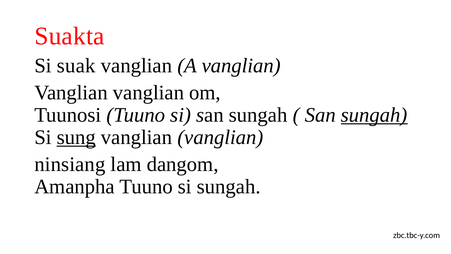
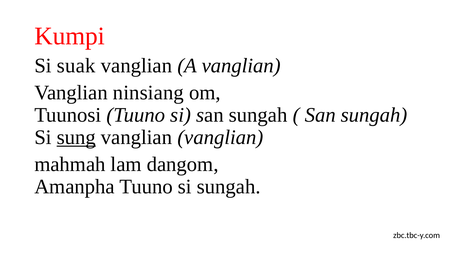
Suakta: Suakta -> Kumpi (70, 36)
vanglian: vanglian -> ninsiang (148, 92)
sungah underline: present -> none (374, 115)
ninsiang: ninsiang -> mahmah (70, 164)
